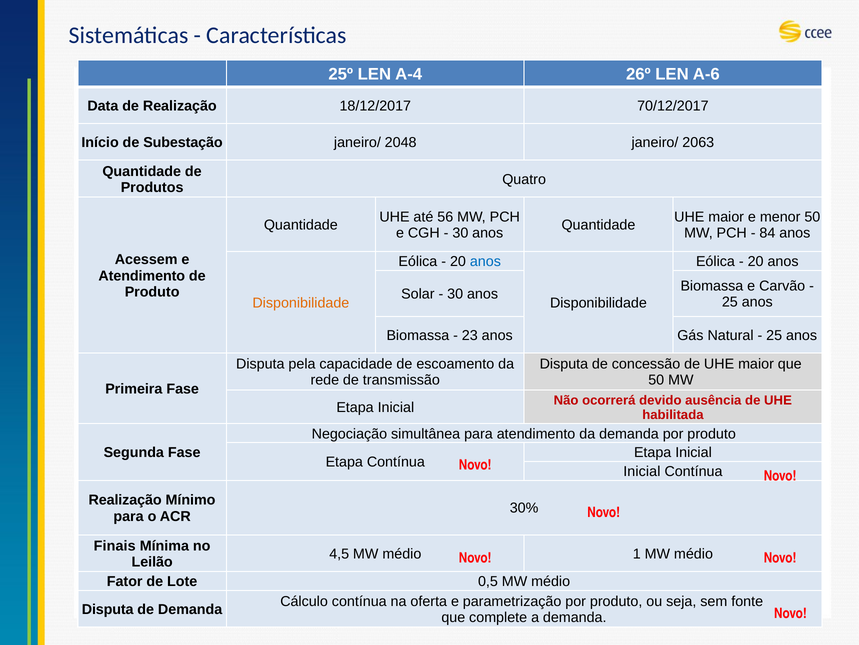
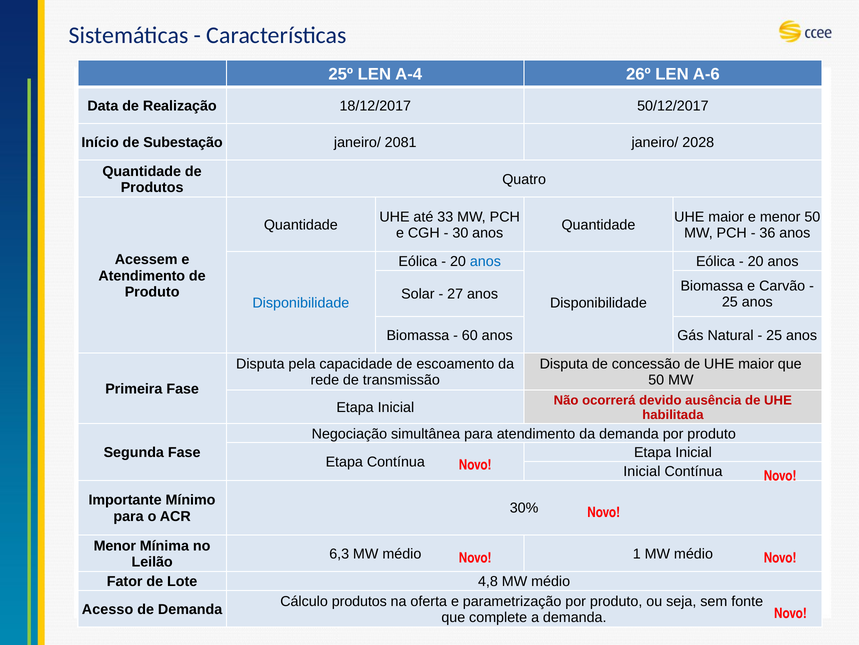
70/12/2017: 70/12/2017 -> 50/12/2017 (673, 106)
2048: 2048 -> 2081 (401, 142)
2063: 2063 -> 2028 (698, 142)
56: 56 -> 33 (445, 217)
84: 84 -> 36 (767, 233)
30: 30 -> 27 (455, 294)
Disponibilidade colour: orange -> blue (301, 303)
23: 23 -> 60 (470, 335)
Realização: Realização -> Importante (125, 500)
Finais: Finais -> Menor (115, 545)
4,5: 4,5 -> 6,3 (339, 553)
0,5: 0,5 -> 4,8 (488, 581)
Cálculo contínua: contínua -> produtos (359, 601)
Disputa: Disputa -> Acesso (108, 609)
